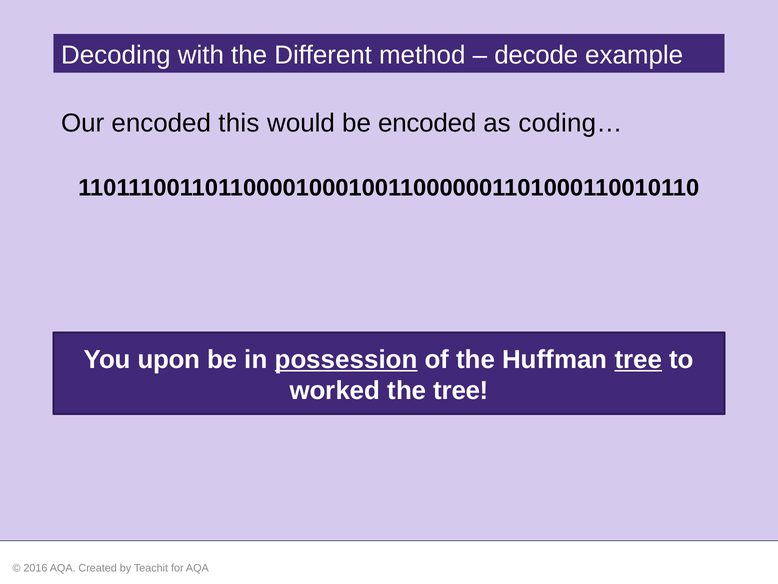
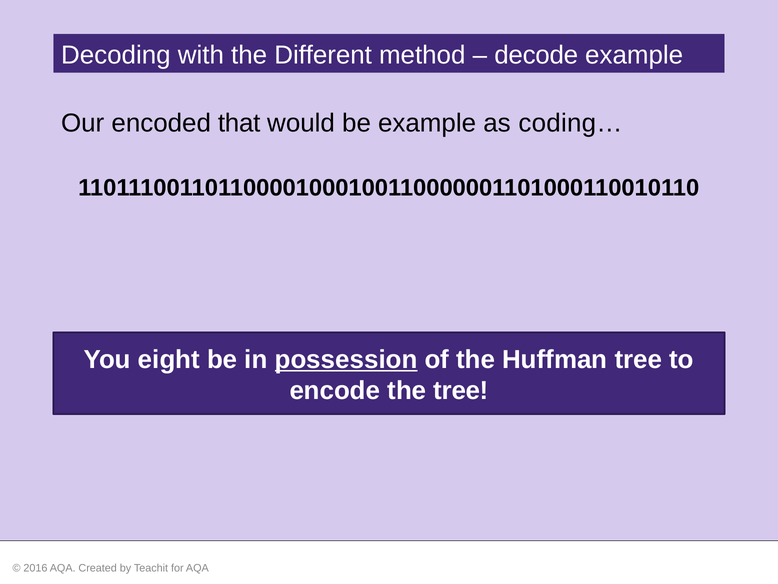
this: this -> that (239, 123)
be encoded: encoded -> example (427, 123)
upon: upon -> eight (169, 359)
tree underline: present -> none (638, 359)
worked: worked -> encode (335, 390)
